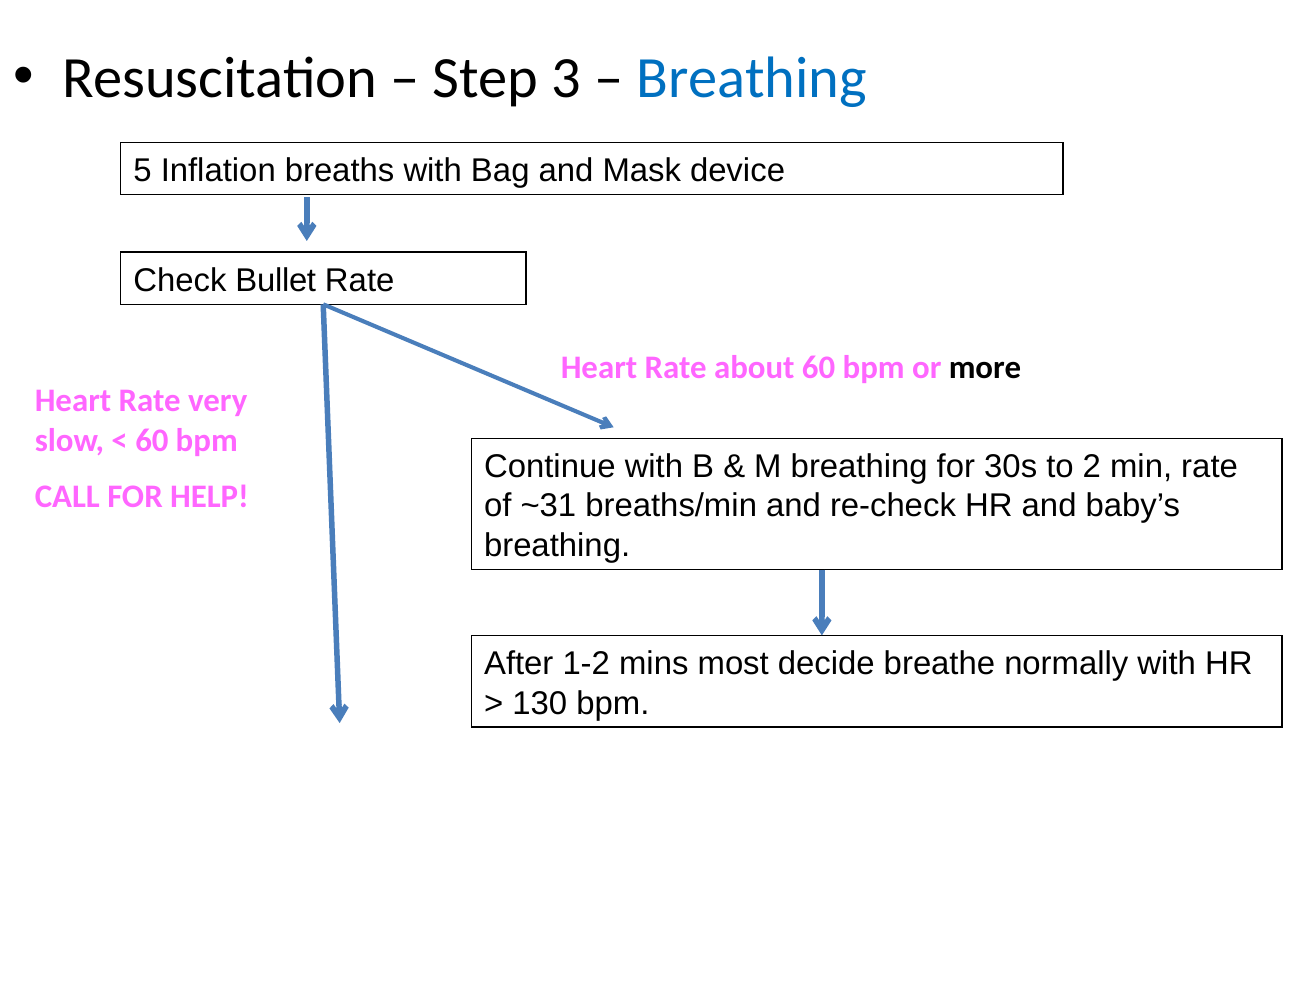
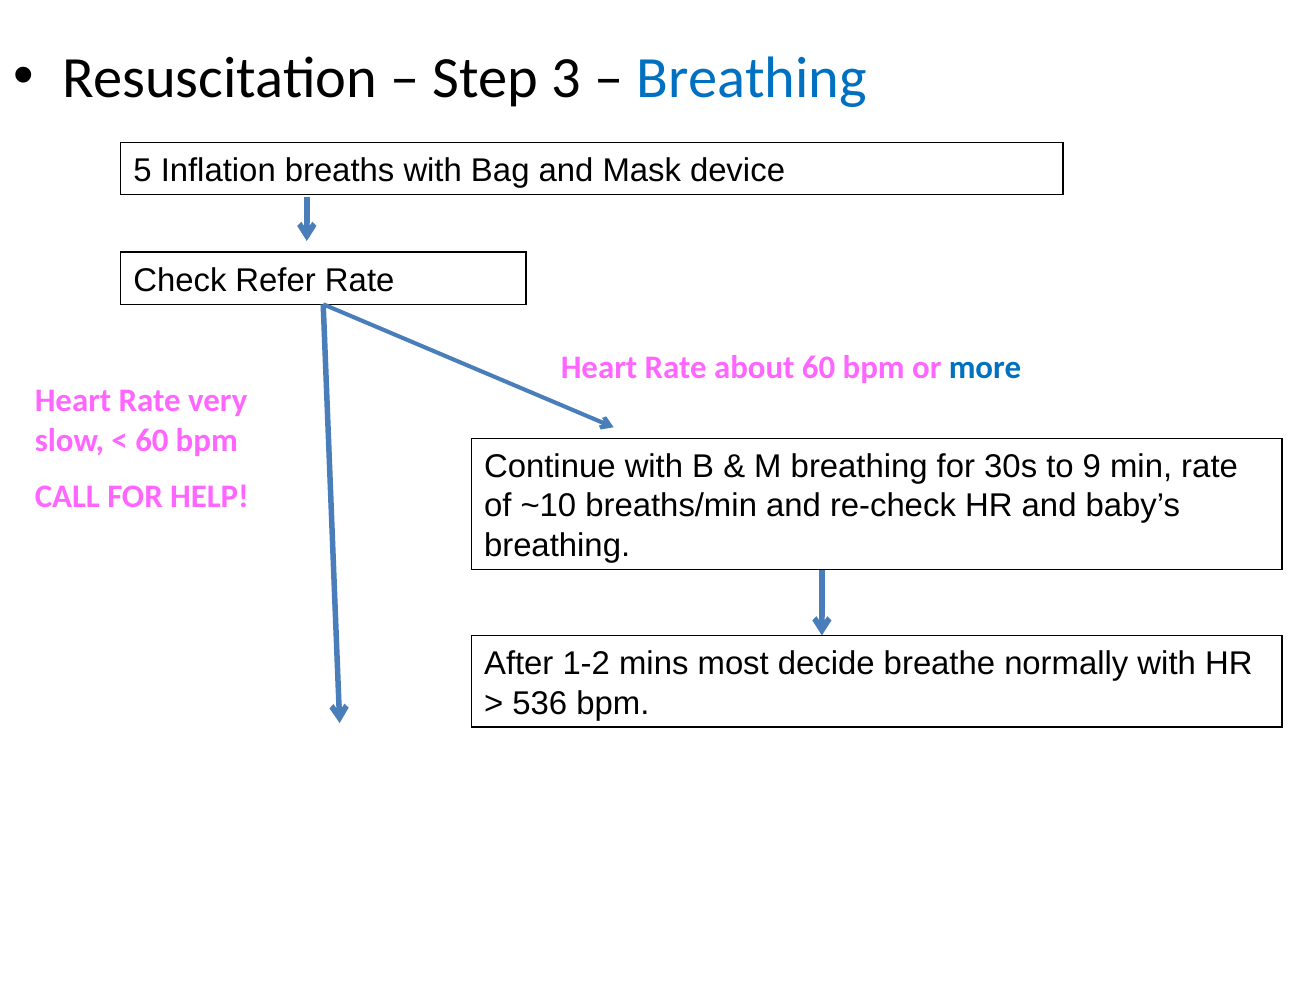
Bullet: Bullet -> Refer (276, 280)
more colour: black -> blue (985, 368)
2: 2 -> 9 (1092, 467)
~31: ~31 -> ~10 (548, 506)
130: 130 -> 536 (540, 703)
